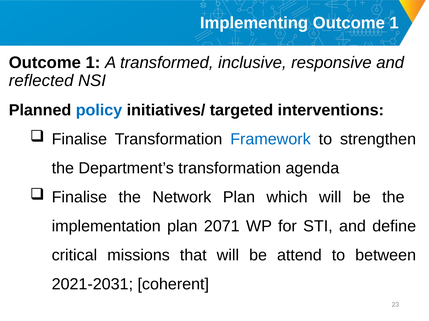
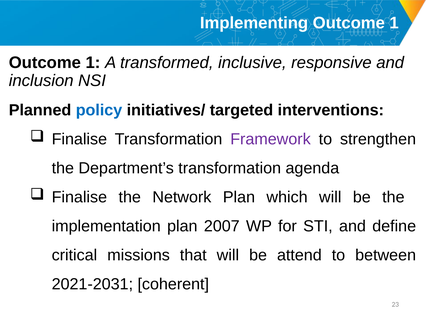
reflected: reflected -> inclusion (41, 81)
Framework colour: blue -> purple (270, 139)
2071: 2071 -> 2007 (222, 226)
